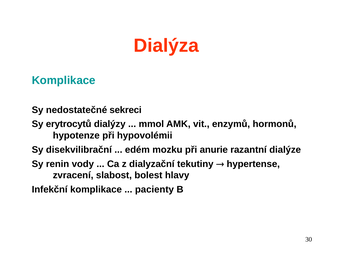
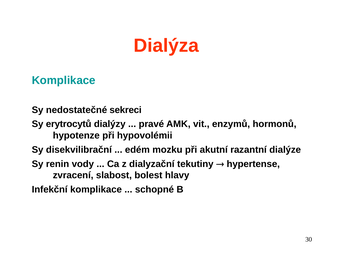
mmol: mmol -> pravé (151, 124)
anurie: anurie -> akutní (214, 150)
pacienty: pacienty -> schopné (154, 189)
